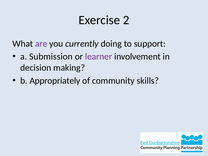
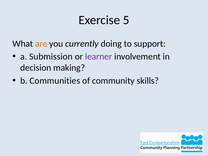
2: 2 -> 5 (126, 20)
are colour: purple -> orange (41, 44)
Appropriately: Appropriately -> Communities (55, 81)
